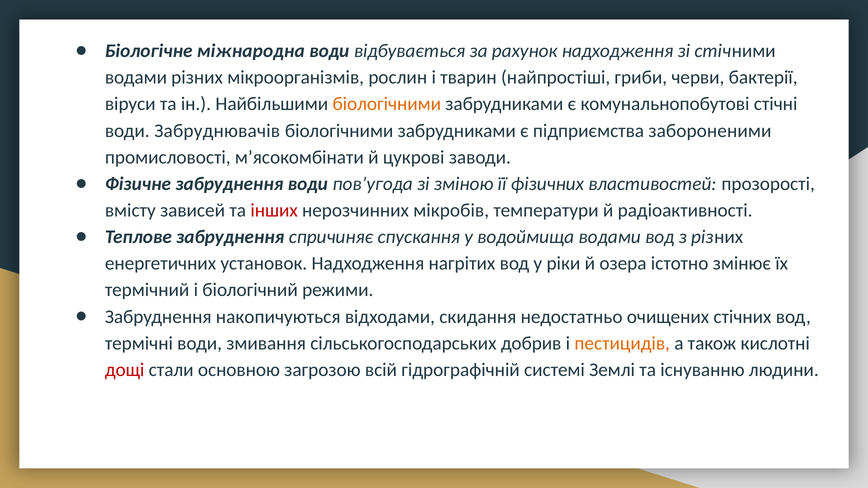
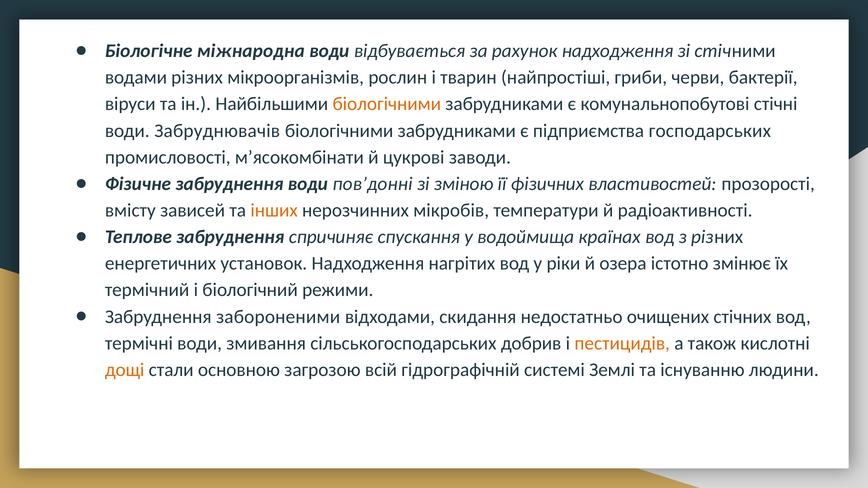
забороненими: забороненими -> господарських (710, 131)
пов’угода: пов’угода -> пов’донні (373, 184)
інших colour: red -> orange (274, 211)
водоймища водами: водами -> країнах (610, 237)
накопичуються: накопичуються -> забороненими (278, 317)
дощі colour: red -> orange (125, 370)
